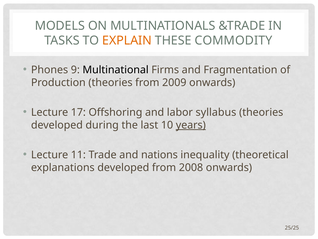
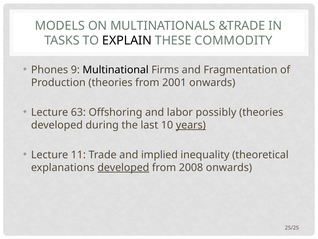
EXPLAIN colour: orange -> black (127, 41)
2009: 2009 -> 2001 (174, 82)
17: 17 -> 63 (78, 112)
syllabus: syllabus -> possibly (216, 112)
nations: nations -> implied (159, 154)
developed underline: none -> present (123, 167)
